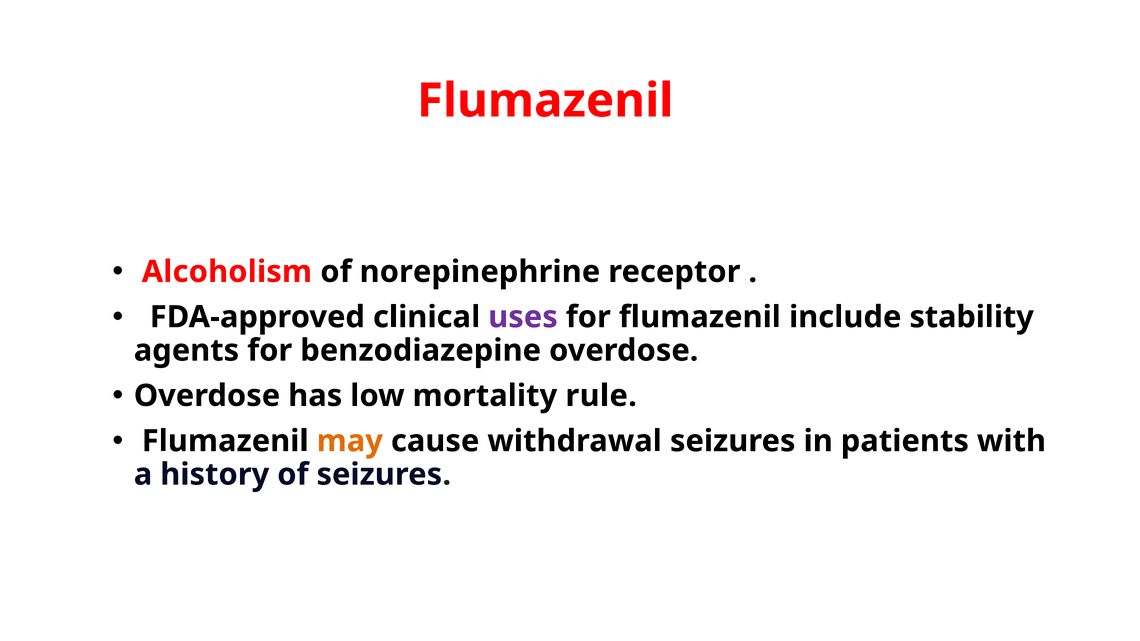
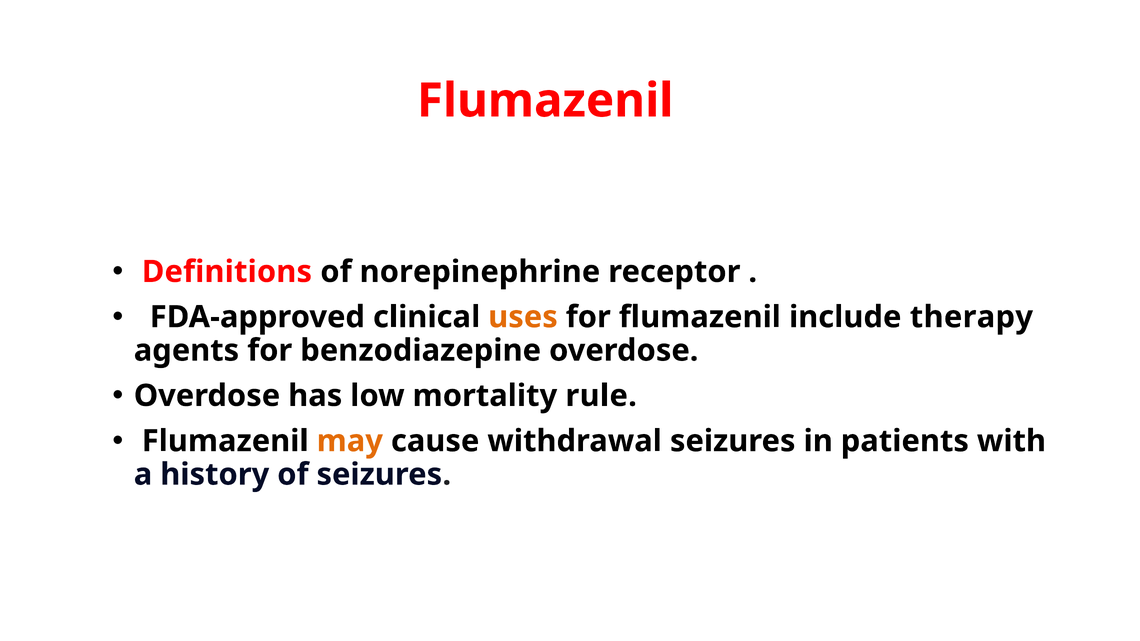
Alcoholism: Alcoholism -> Definitions (227, 272)
uses colour: purple -> orange (523, 317)
stability: stability -> therapy (971, 317)
